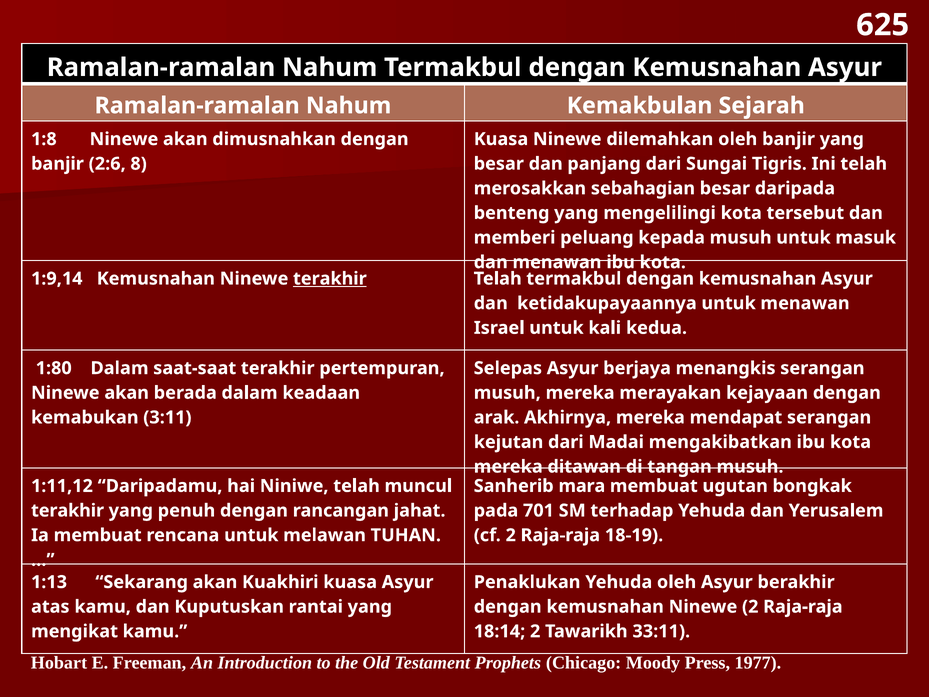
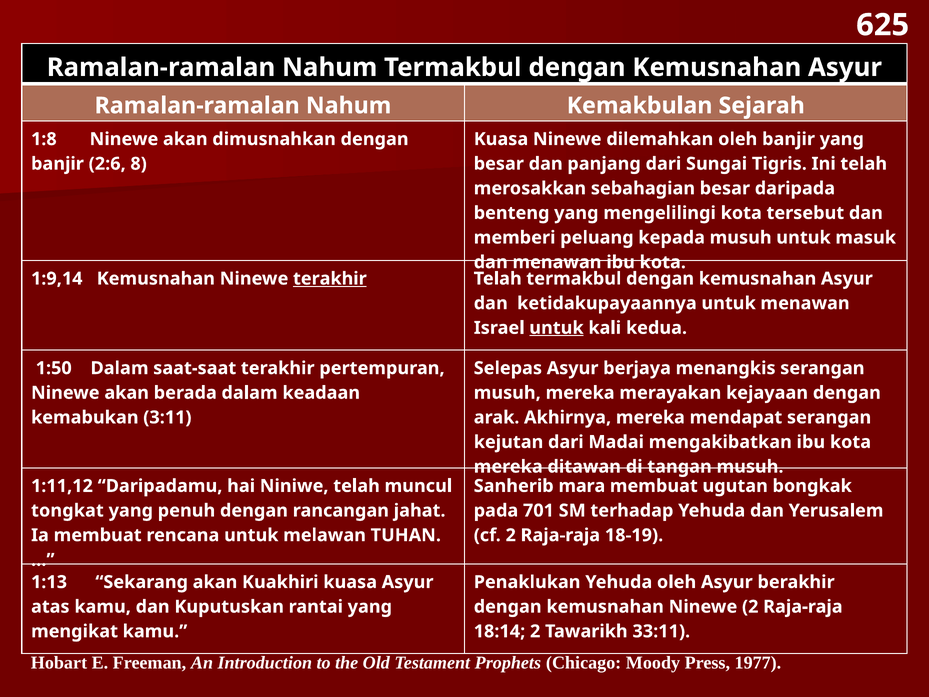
untuk underline: none -> present (556, 328)
1:80: 1:80 -> 1:50 (54, 368)
terakhir: terakhir -> tongkat (67, 510)
